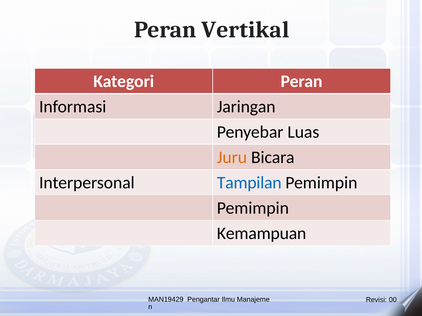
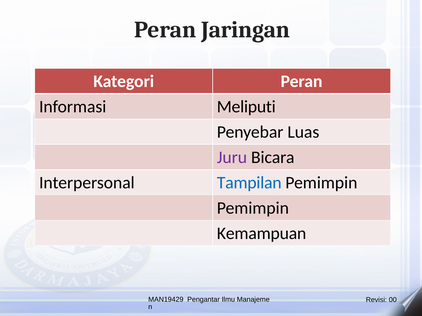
Vertikal: Vertikal -> Jaringan (246, 30)
Jaringan: Jaringan -> Meliputi (246, 107)
Juru colour: orange -> purple (232, 158)
